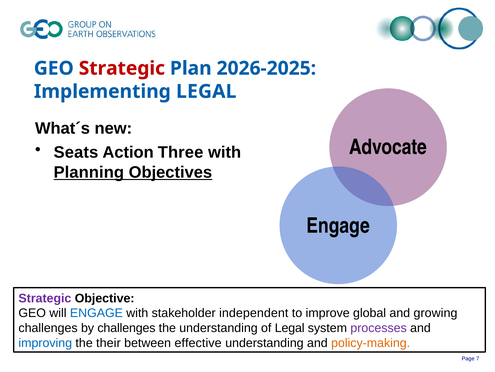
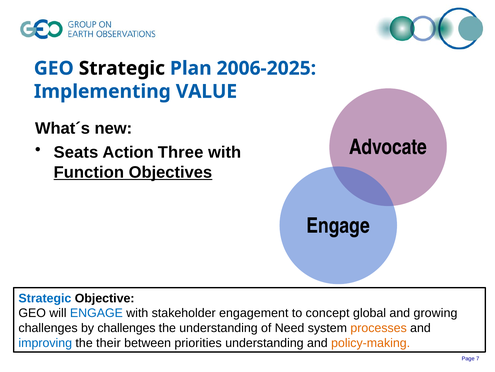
Strategic colour: red -> black (122, 68)
2026-2025: 2026-2025 -> 2006-2025 (266, 68)
Implementing LEGAL: LEGAL -> VALUE (206, 91)
Planning: Planning -> Function (89, 172)
Strategic colour: purple -> blue (45, 298)
independent: independent -> engagement (254, 313)
improve: improve -> concept (328, 313)
of Legal: Legal -> Need (290, 327)
processes colour: purple -> orange (379, 327)
effective: effective -> priorities (198, 342)
